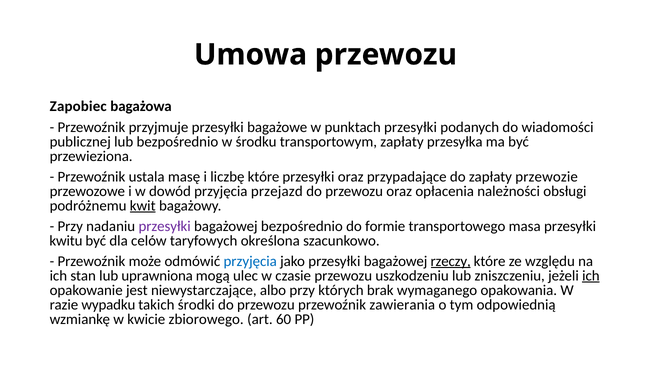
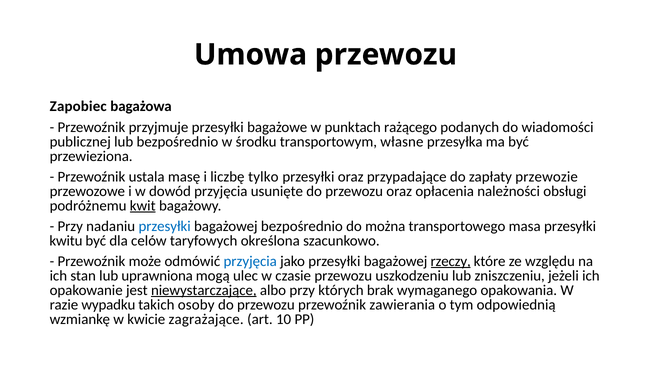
punktach przesyłki: przesyłki -> rażącego (411, 127)
transportowym zapłaty: zapłaty -> własne (402, 142)
liczbę które: które -> tylko (263, 177)
przejazd: przejazd -> usunięte (277, 191)
przesyłki colour: purple -> blue (165, 226)
formie: formie -> można (385, 226)
ich underline: present -> none (591, 276)
niewystarczające underline: none -> present (204, 290)
środki: środki -> osoby (196, 305)
zbiorowego: zbiorowego -> zagrażające (206, 319)
60: 60 -> 10 (284, 319)
